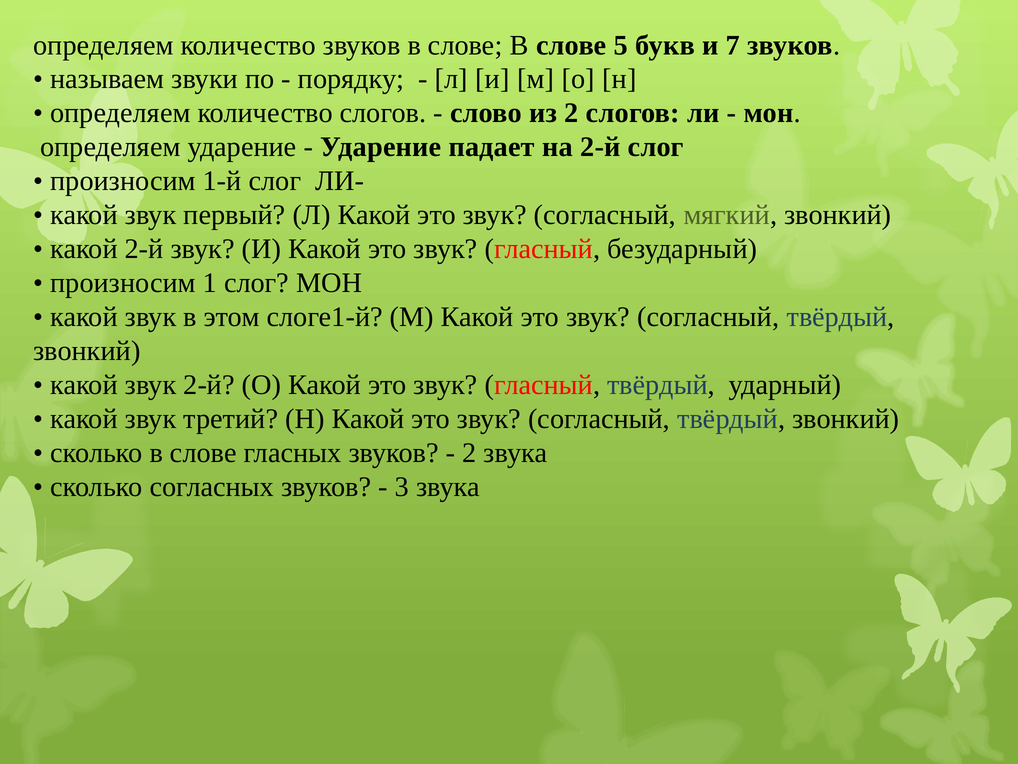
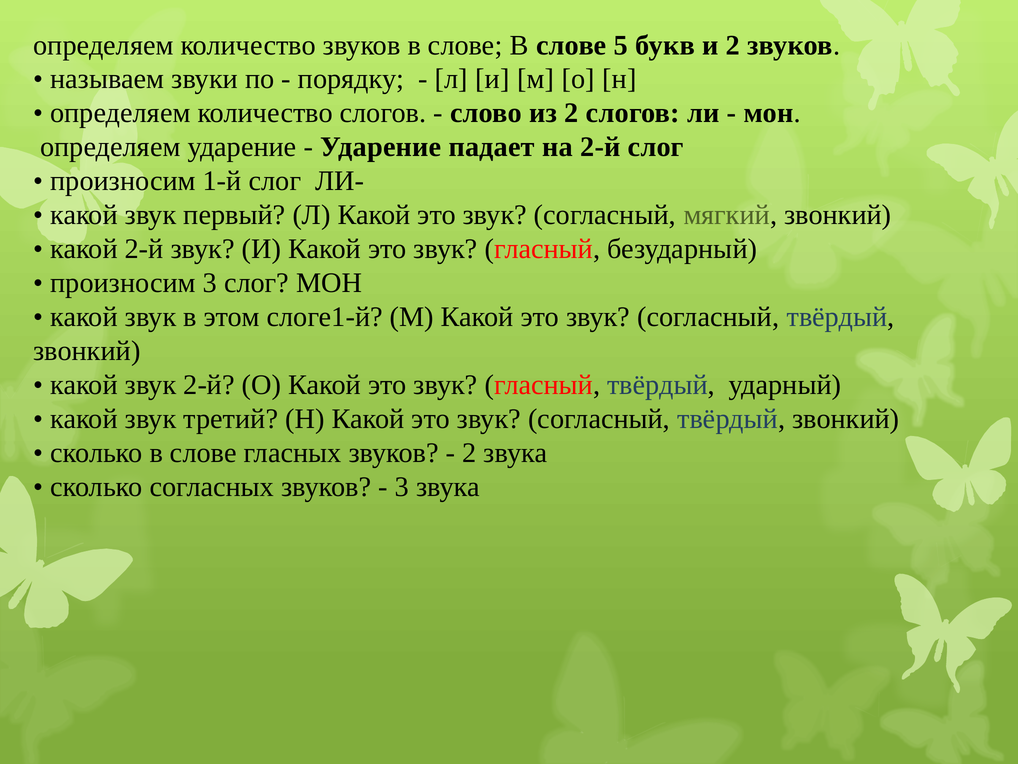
и 7: 7 -> 2 (733, 45)
произносим 1: 1 -> 3 (210, 283)
